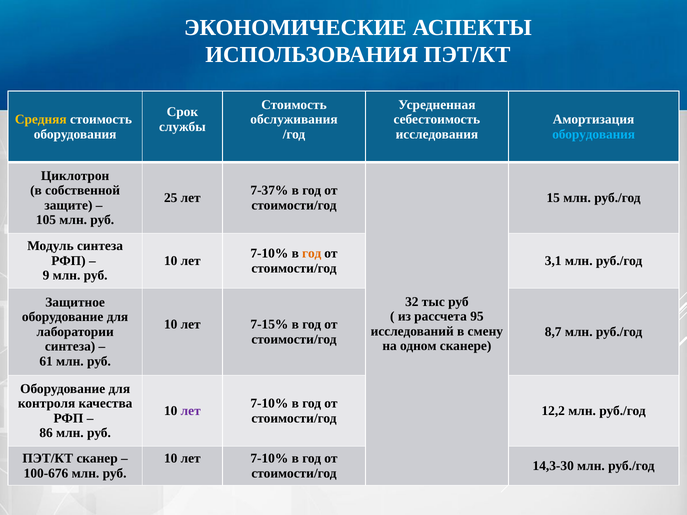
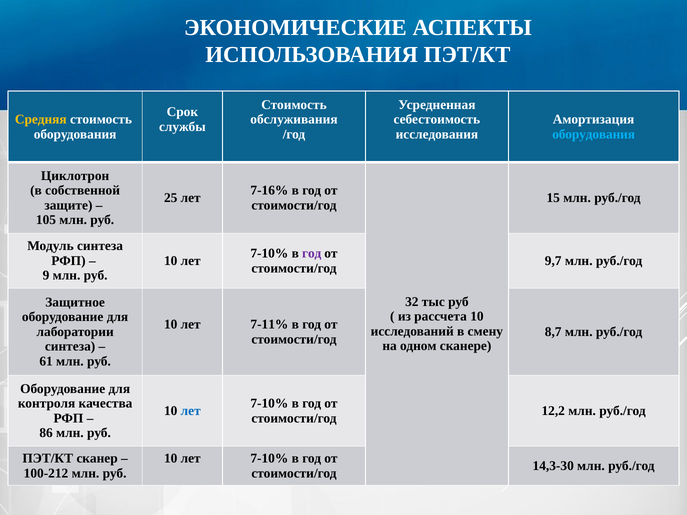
7-37%: 7-37% -> 7-16% (269, 190)
год colour: orange -> purple (312, 254)
3,1: 3,1 -> 9,7 (553, 261)
рассчета 95: 95 -> 10 (477, 317)
7-15%: 7-15% -> 7-11% (269, 325)
лет colour: purple -> blue (191, 411)
100-676: 100-676 -> 100-212 (46, 473)
